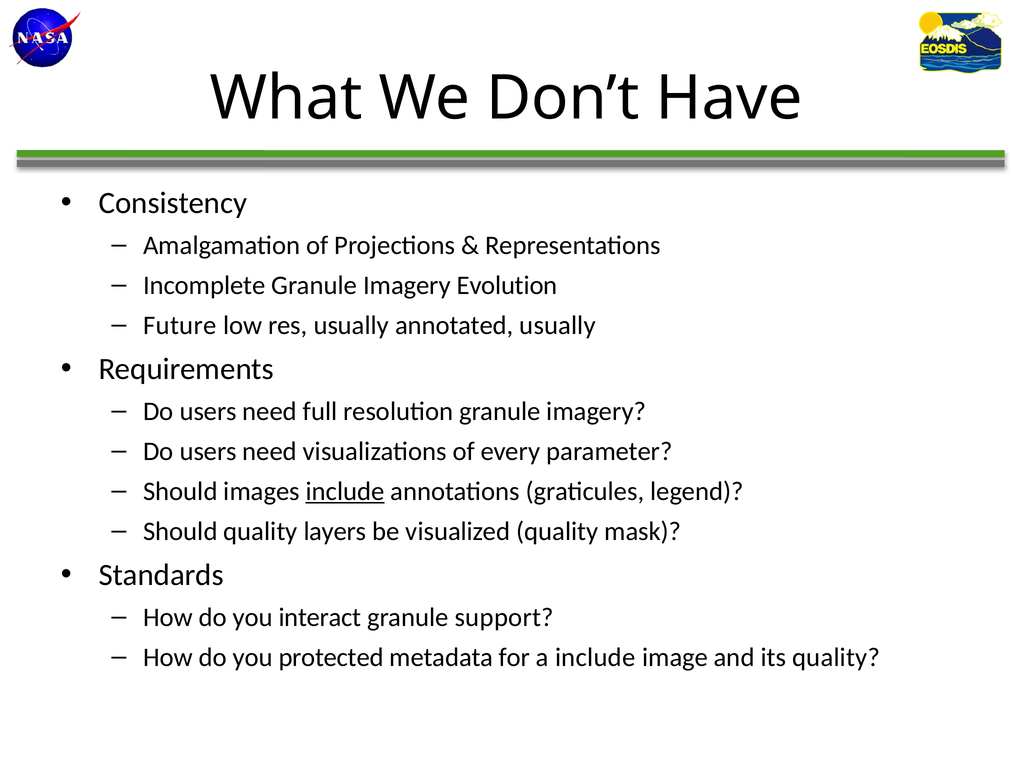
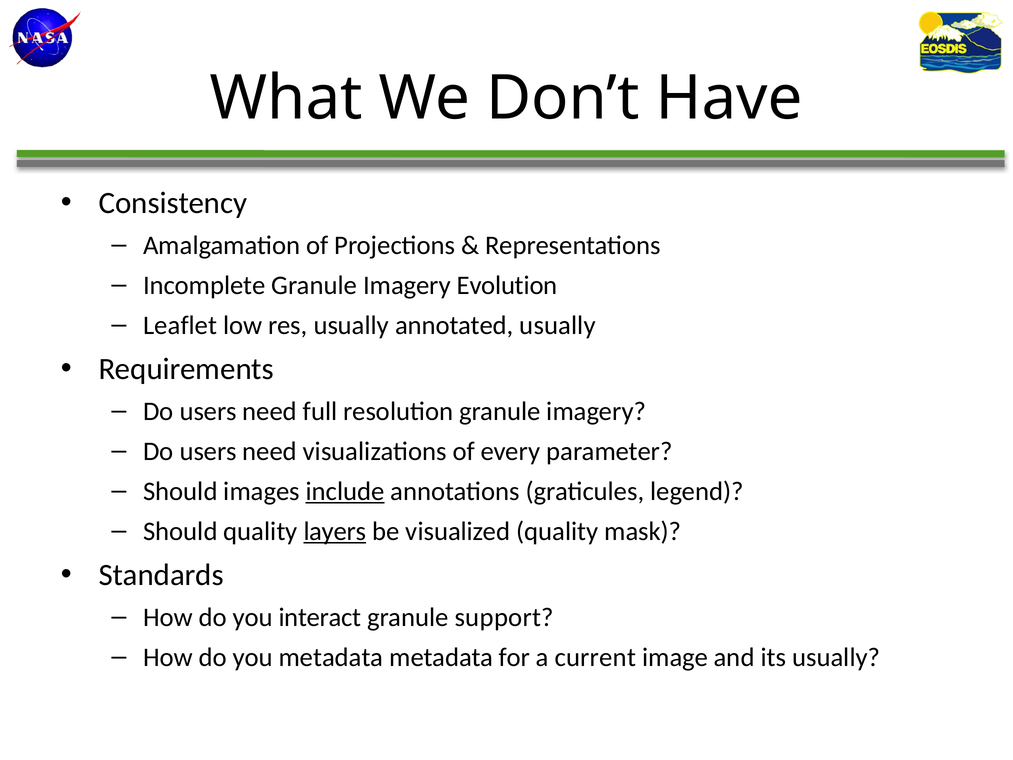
Future: Future -> Leaflet (180, 325)
layers underline: none -> present (335, 531)
you protected: protected -> metadata (331, 657)
a include: include -> current (595, 657)
its quality: quality -> usually (836, 657)
